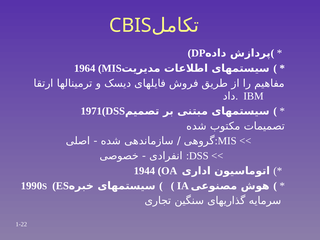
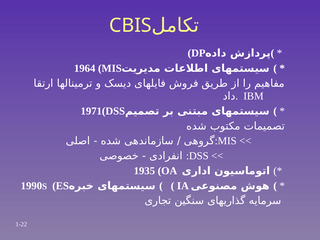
1944: 1944 -> 1935 (144, 171)
